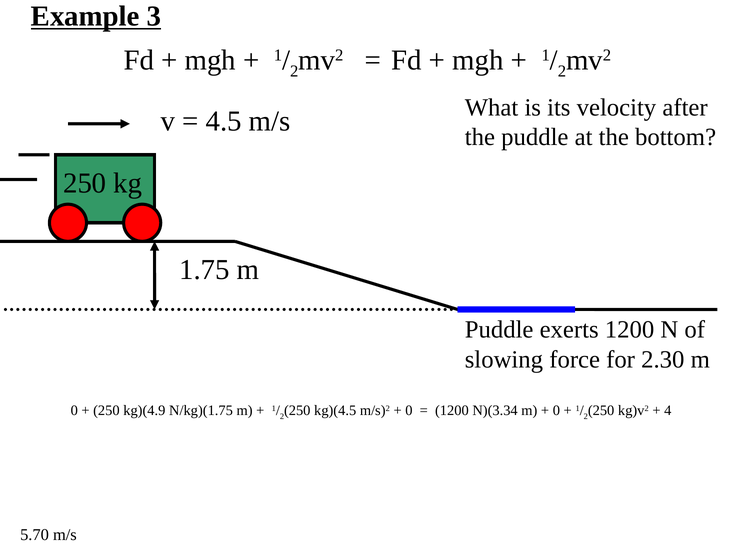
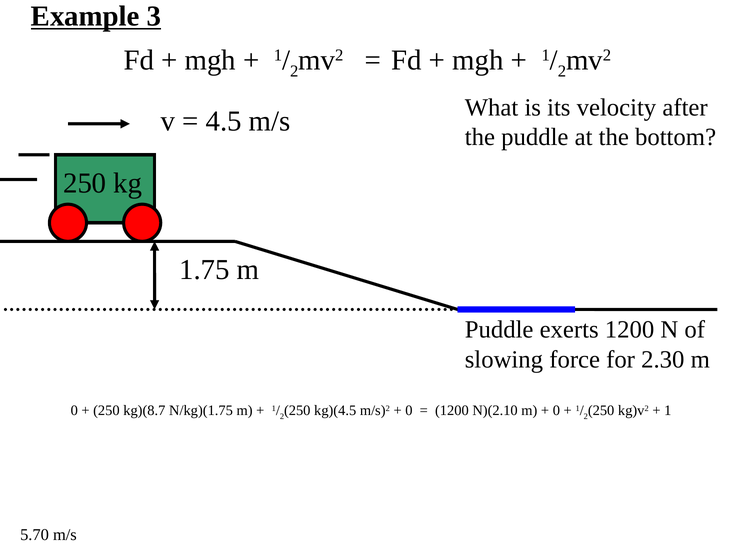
kg)(4.9: kg)(4.9 -> kg)(8.7 (144, 410)
N)(3.34: N)(3.34 -> N)(2.10 (495, 410)
4: 4 -> 1 (668, 410)
